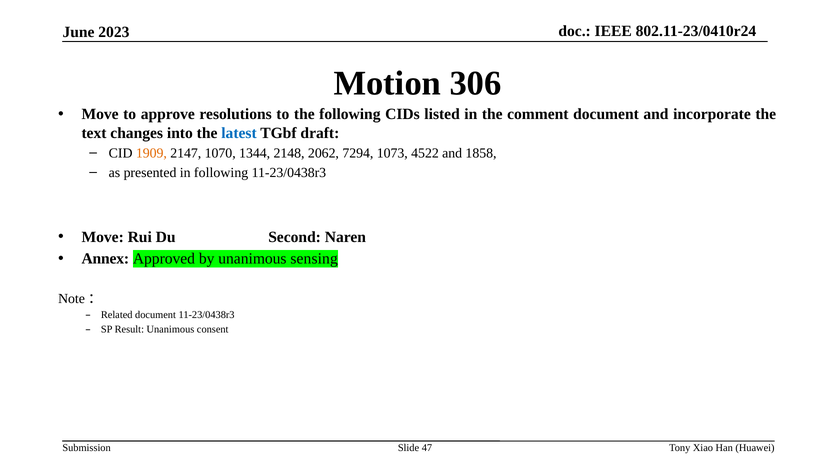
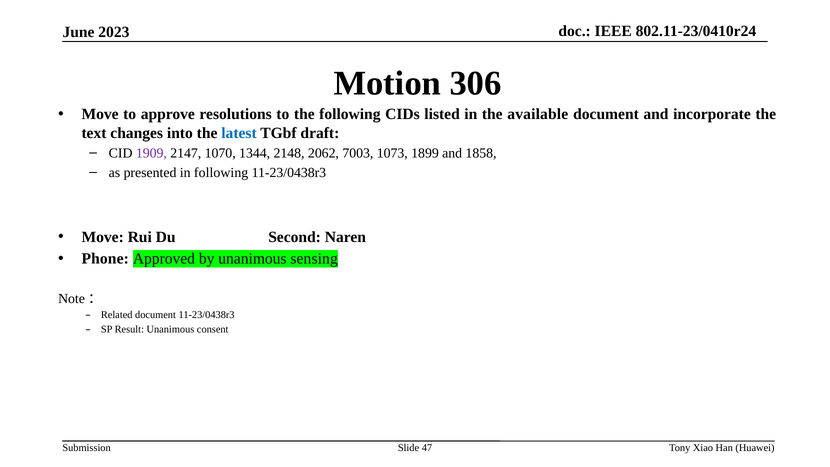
comment: comment -> available (538, 114)
1909 colour: orange -> purple (151, 153)
7294: 7294 -> 7003 (358, 153)
4522: 4522 -> 1899 (425, 153)
Annex: Annex -> Phone (105, 259)
